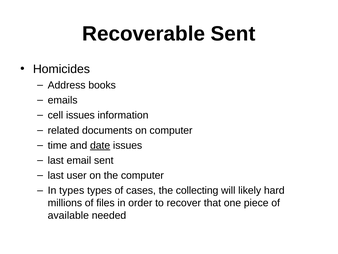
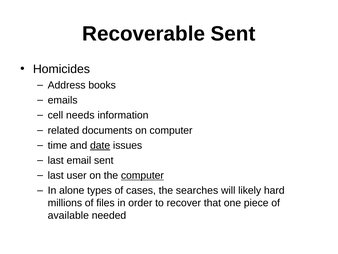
cell issues: issues -> needs (80, 115)
computer underline: none -> present (142, 175)
In types: types -> alone (72, 190)
collecting: collecting -> searches (197, 190)
